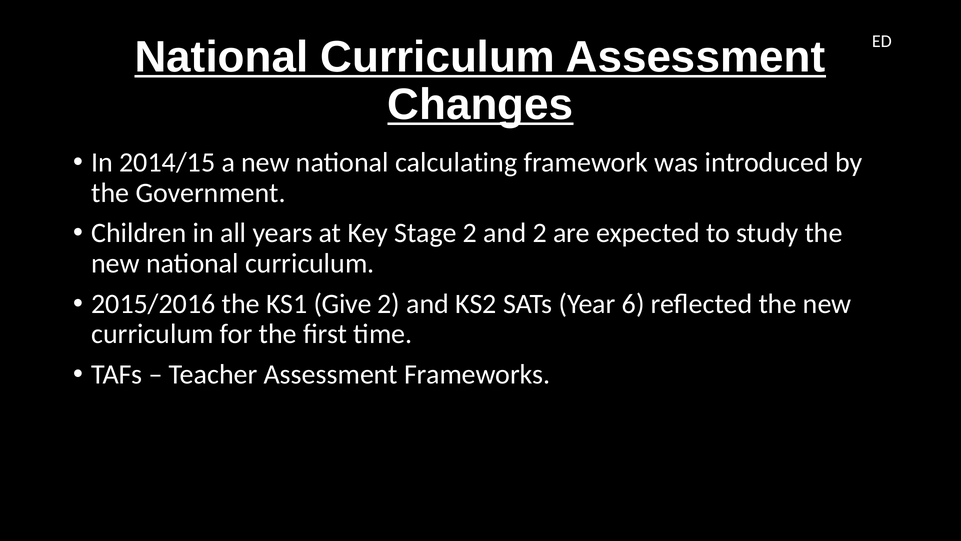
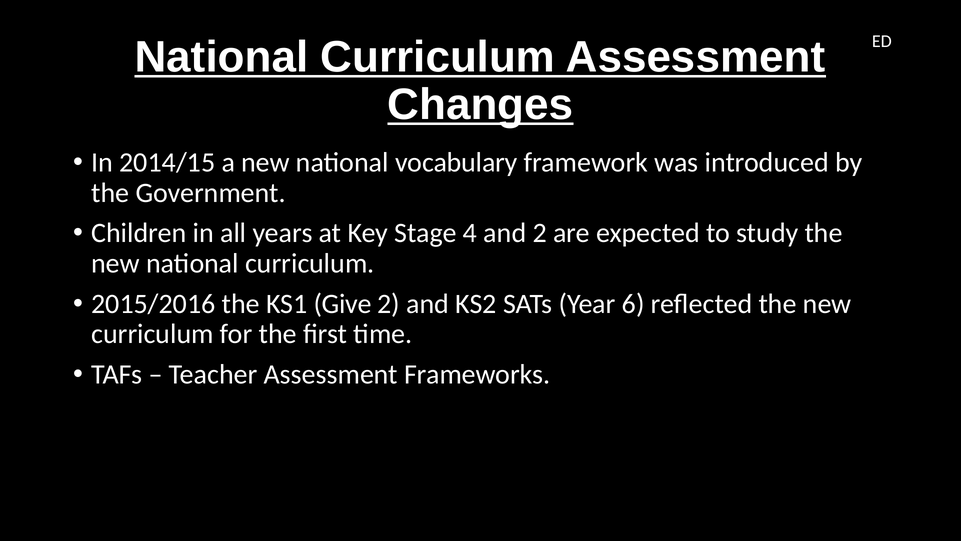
calculating: calculating -> vocabulary (456, 162)
Stage 2: 2 -> 4 (470, 233)
